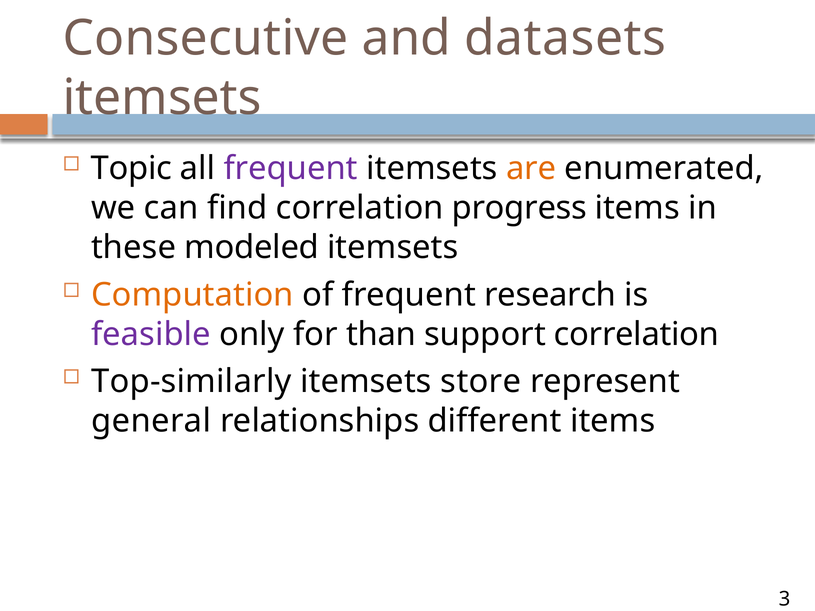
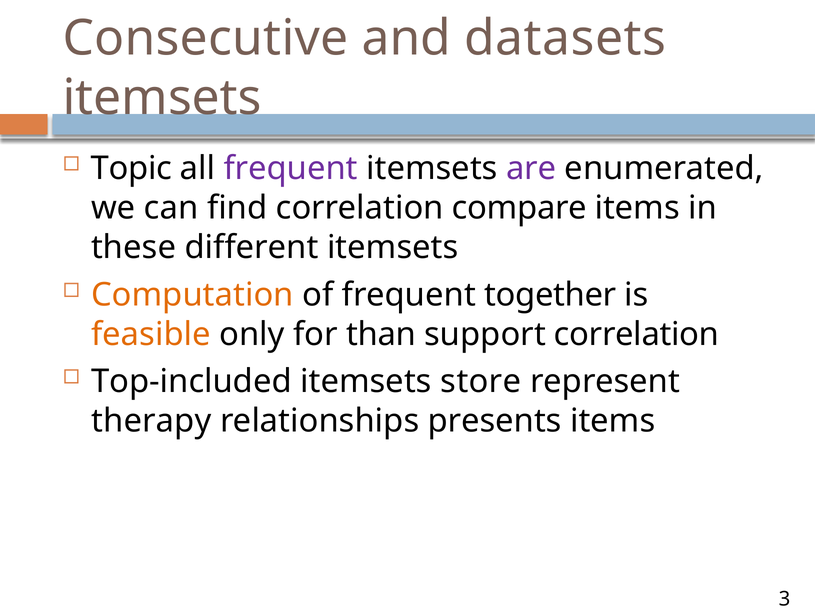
are colour: orange -> purple (531, 169)
progress: progress -> compare (519, 208)
modeled: modeled -> different (252, 248)
research: research -> together (550, 295)
feasible colour: purple -> orange (151, 334)
Top-similarly: Top-similarly -> Top-included (191, 382)
general: general -> therapy (151, 421)
different: different -> presents (495, 421)
